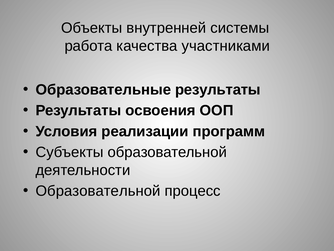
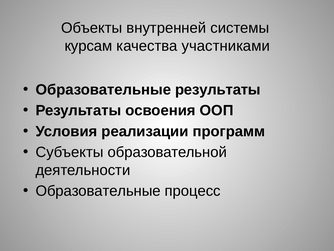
работа: работа -> курсам (88, 46)
Образовательной: Образовательной -> Образовательные (98, 191)
